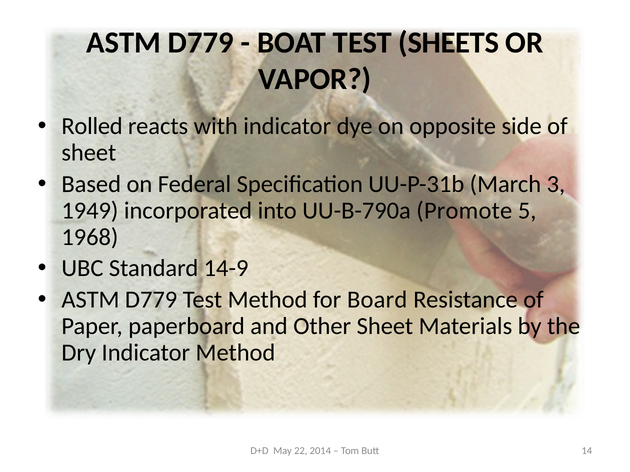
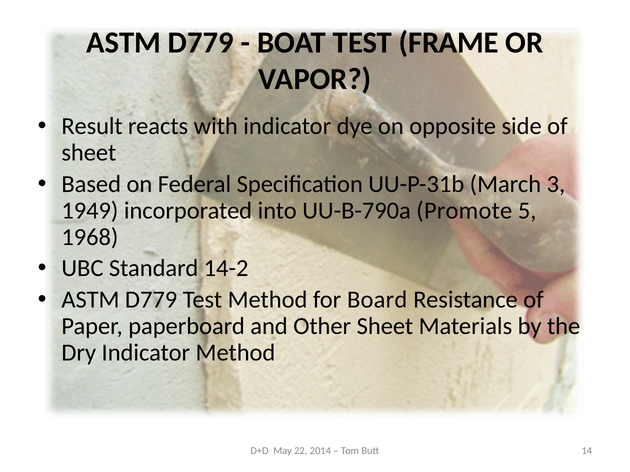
SHEETS: SHEETS -> FRAME (449, 43)
Rolled: Rolled -> Result (92, 126)
14-9: 14-9 -> 14-2 (226, 269)
